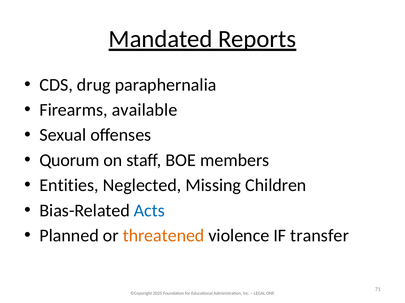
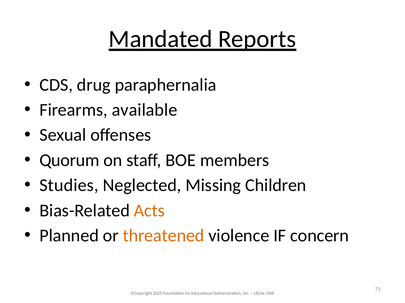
Entities: Entities -> Studies (69, 186)
Acts colour: blue -> orange (149, 211)
transfer: transfer -> concern (320, 236)
